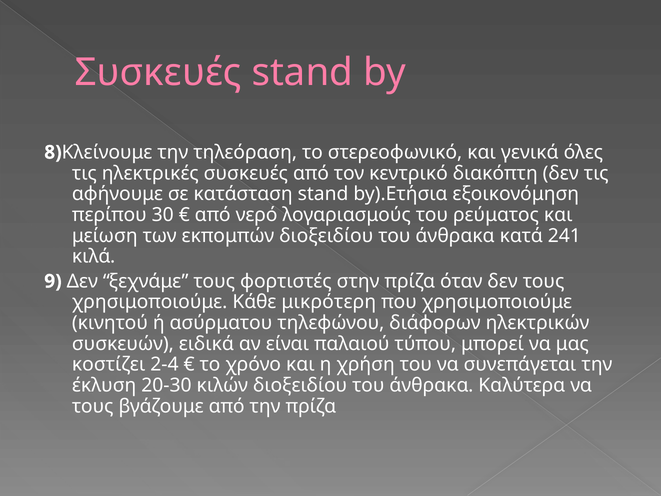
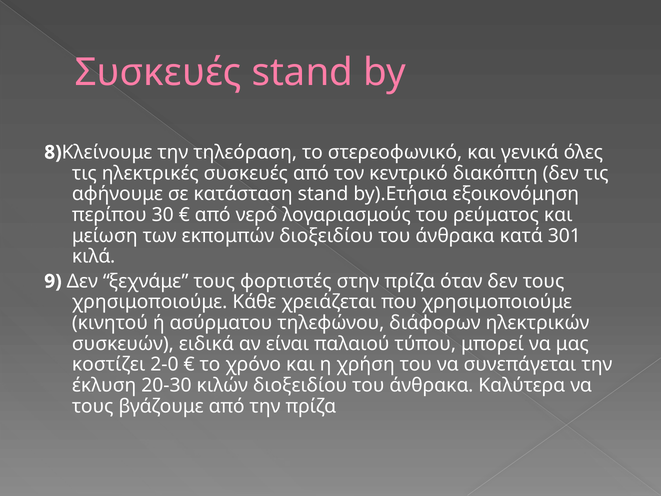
241: 241 -> 301 (564, 236)
μικρότερη: μικρότερη -> χρειάζεται (329, 302)
2-4: 2-4 -> 2-0 (164, 364)
